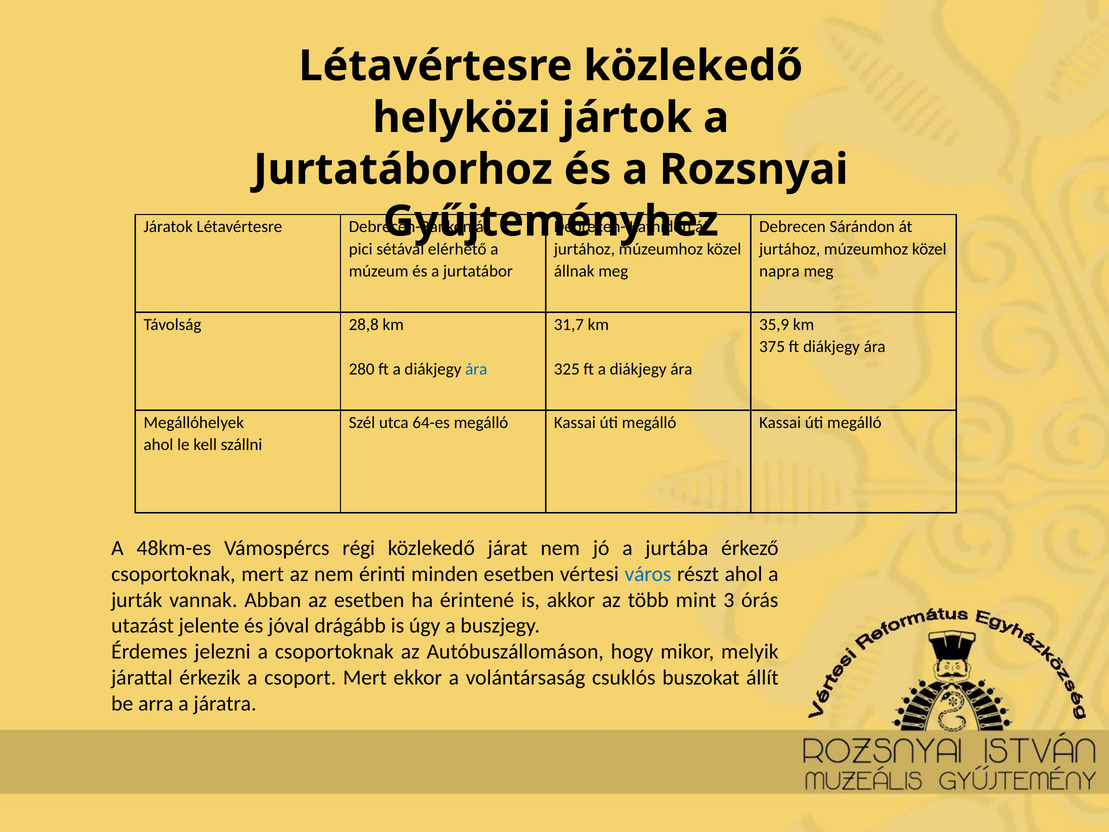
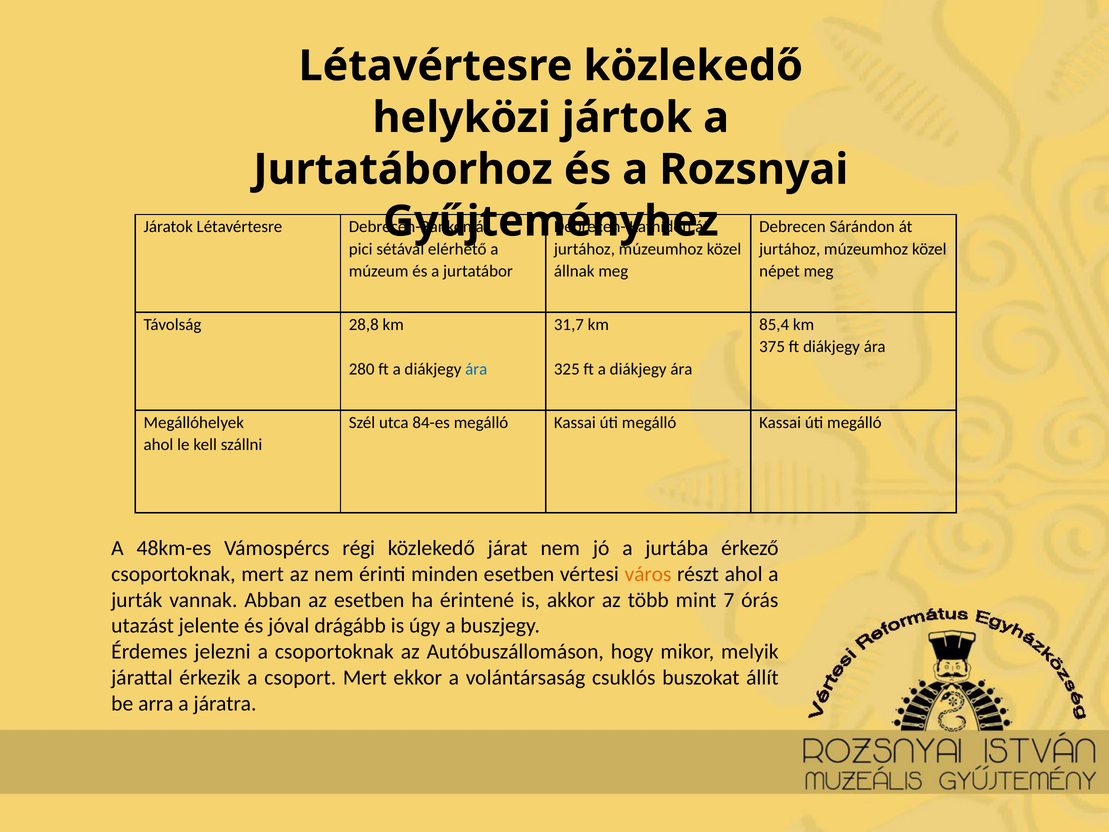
napra: napra -> népet (779, 271)
35,9: 35,9 -> 85,4 (774, 324)
64-es: 64-es -> 84-es (431, 422)
város colour: blue -> orange (648, 574)
3: 3 -> 7 (729, 600)
